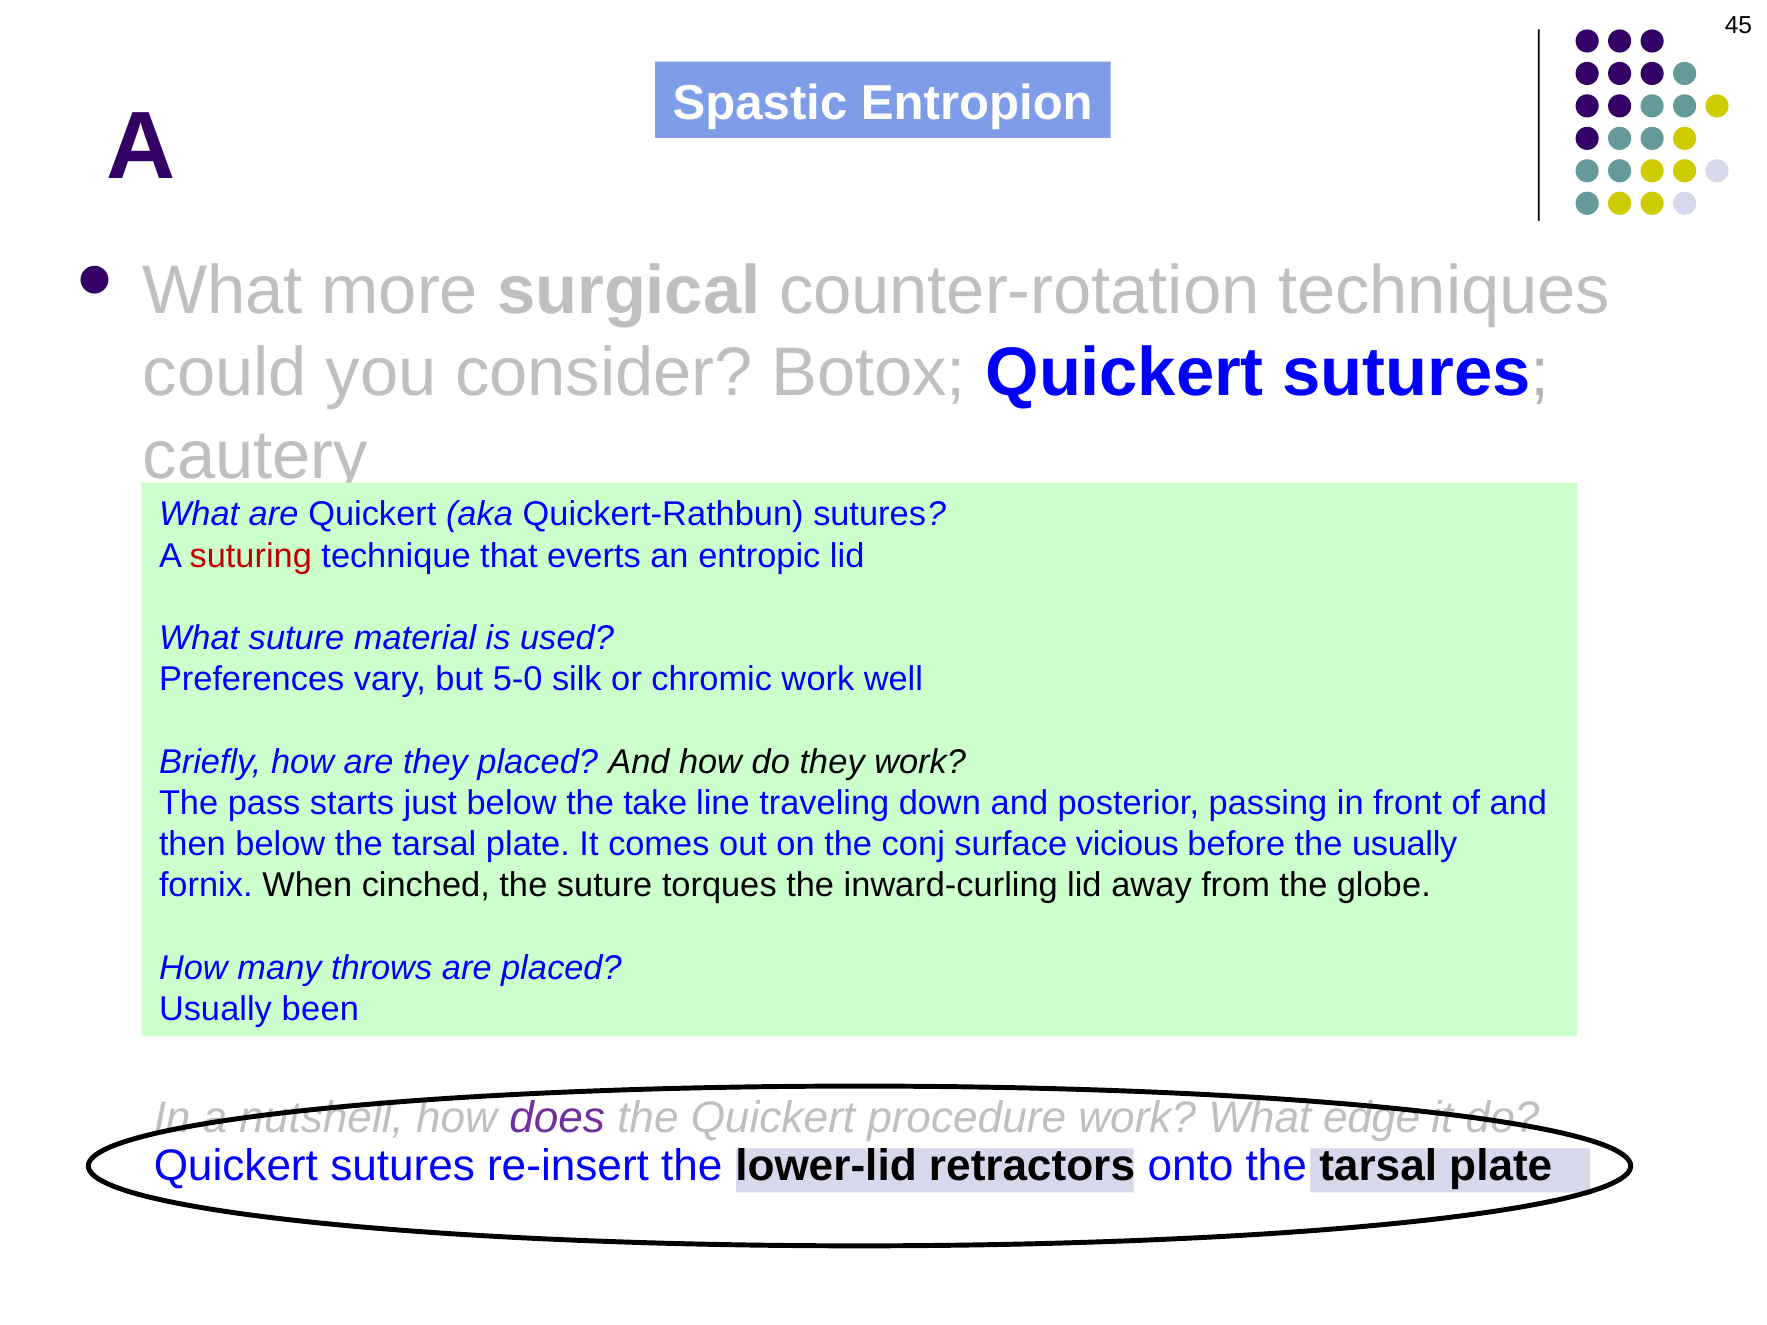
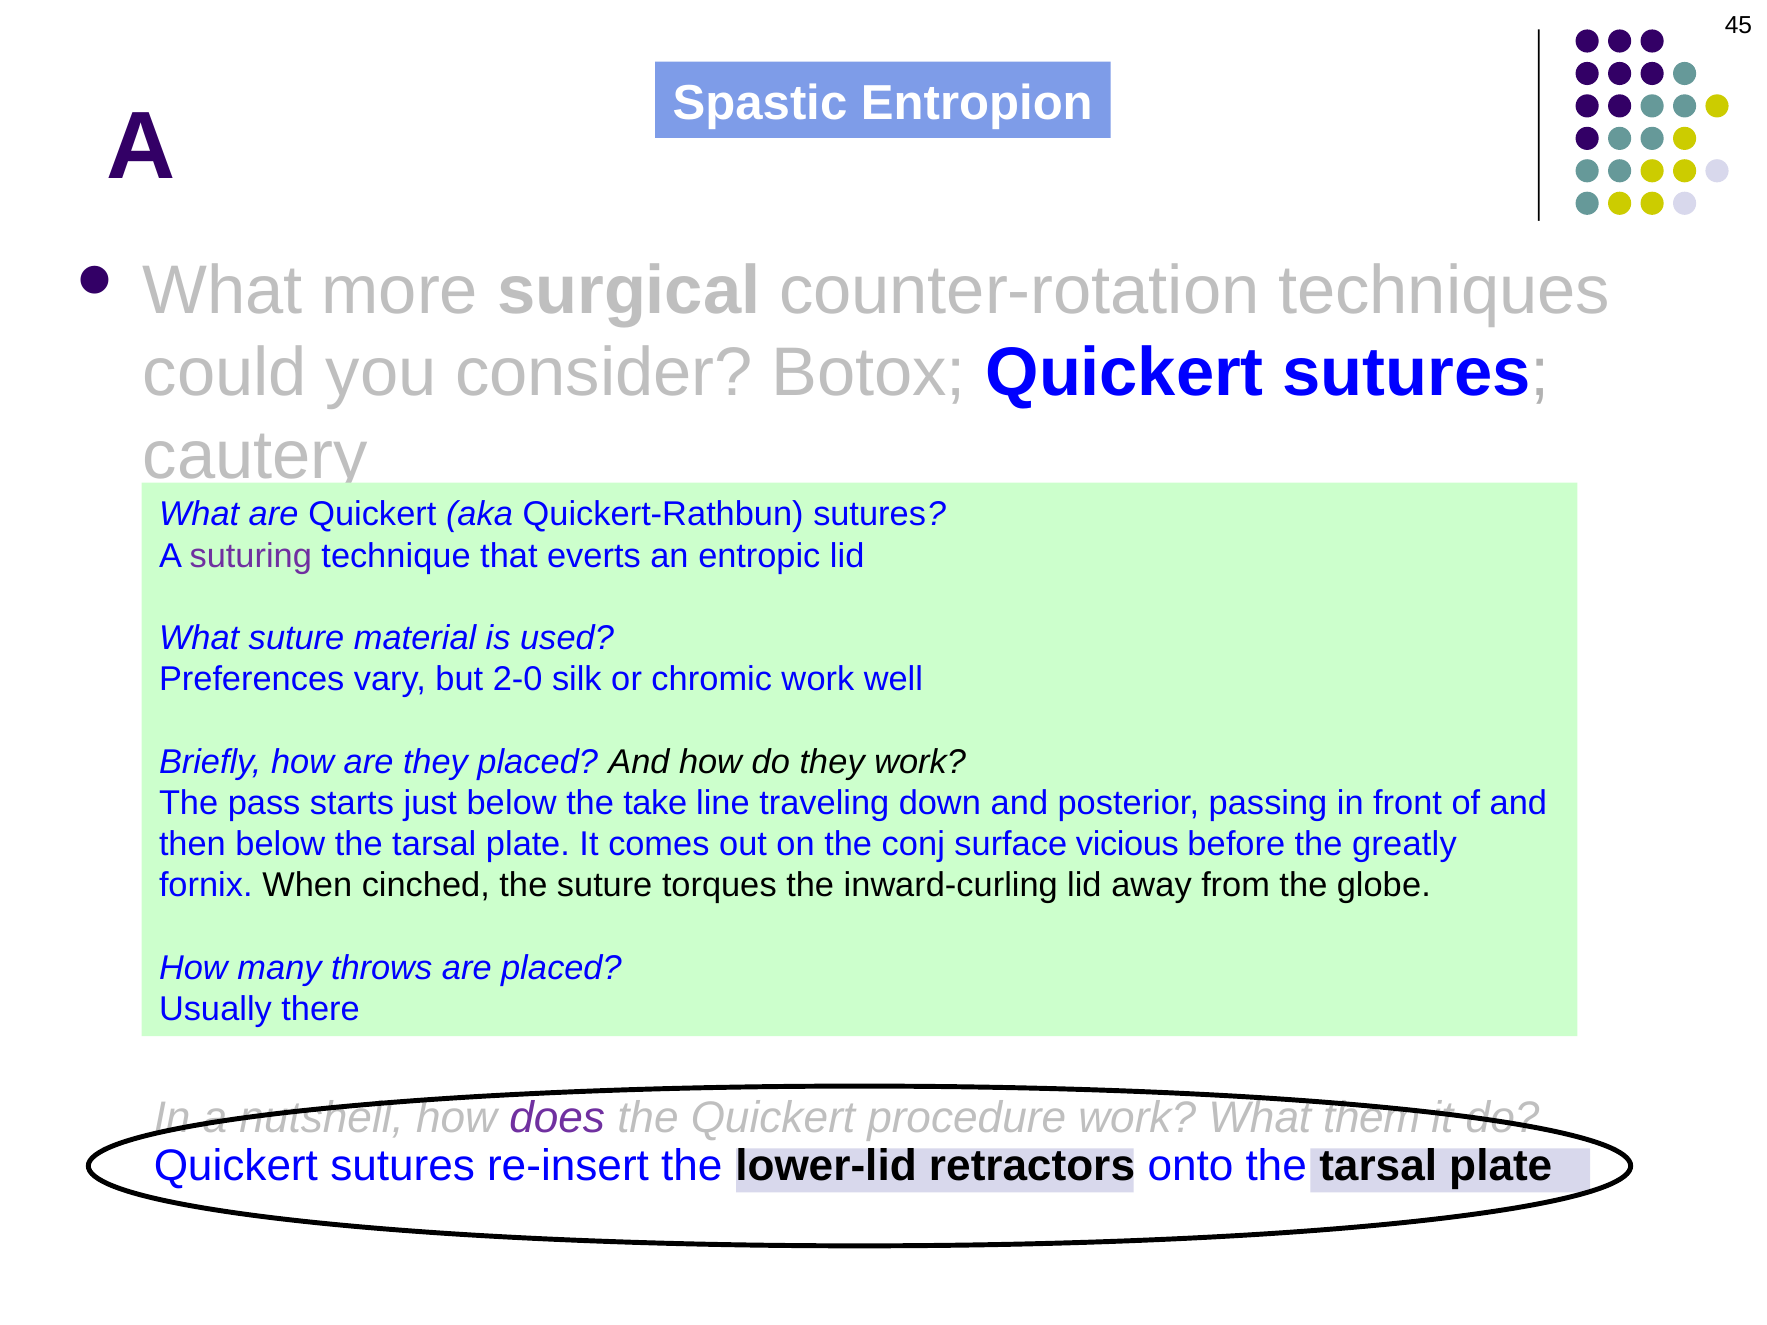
suturing colour: red -> purple (251, 556)
5-0: 5-0 -> 2-0 (518, 680)
the usually: usually -> greatly (1404, 845)
been: been -> there (321, 1010)
edge: edge -> them (1372, 1119)
